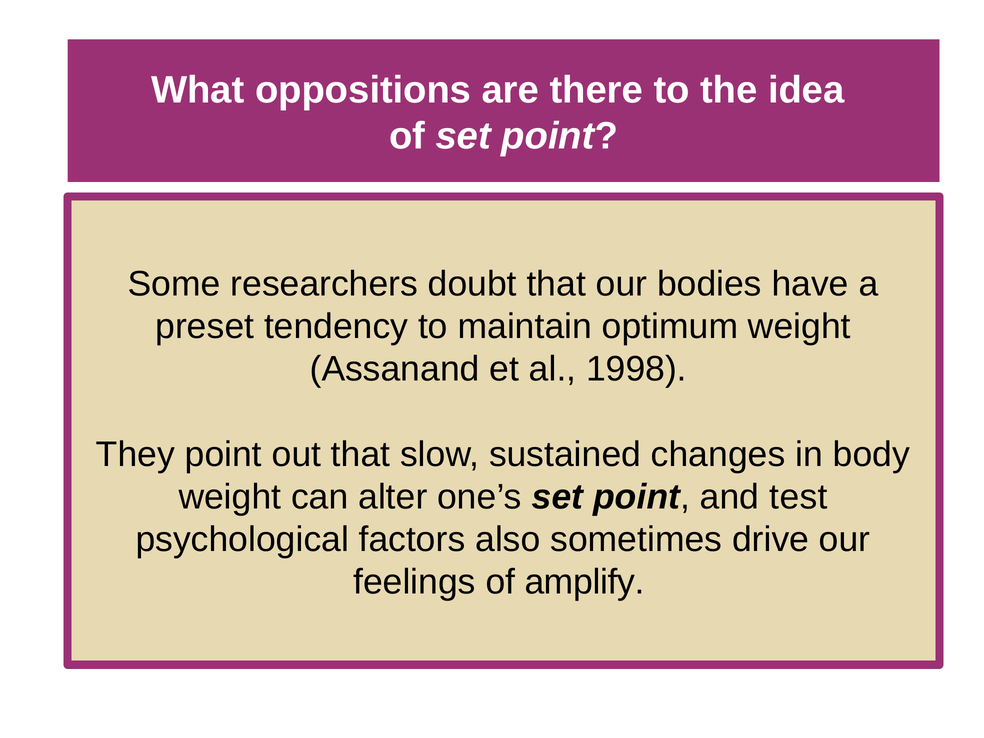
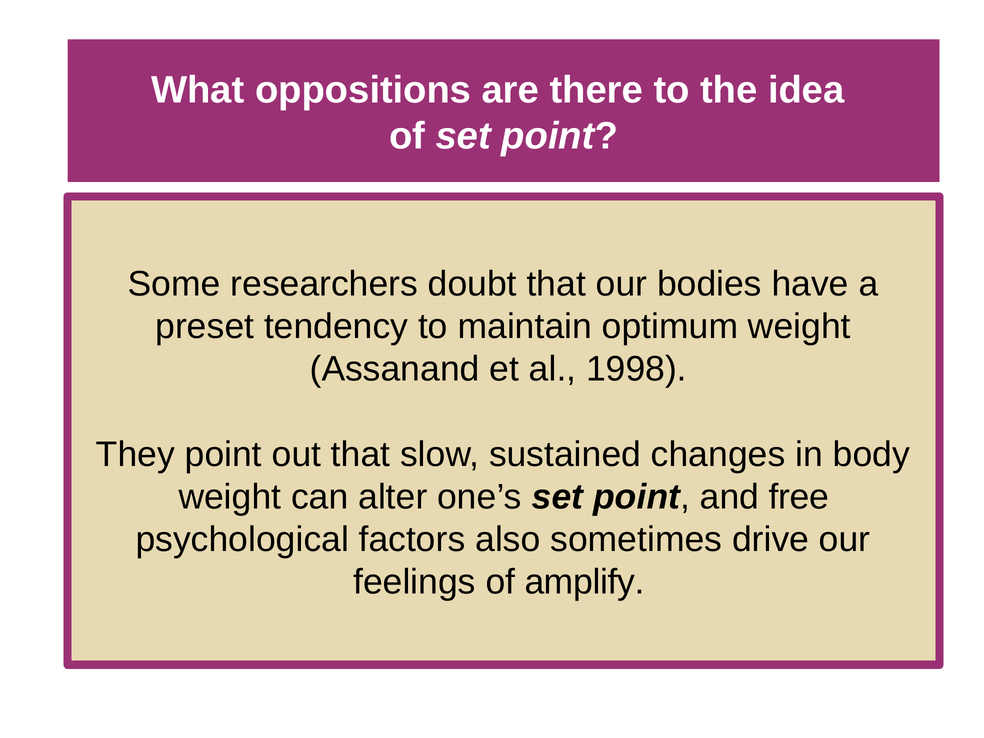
test: test -> free (799, 497)
